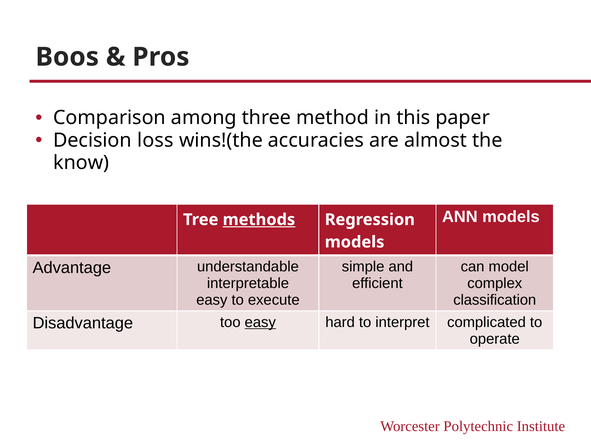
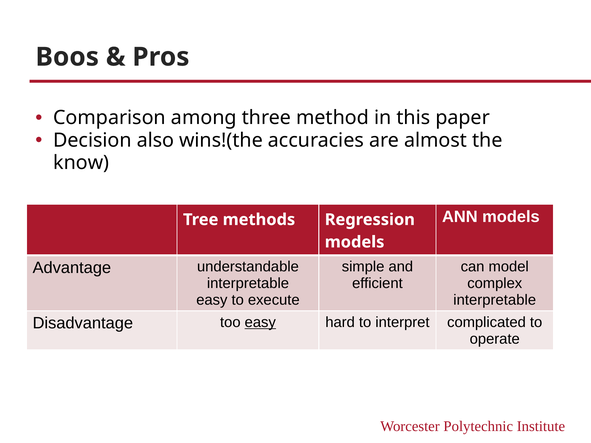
loss: loss -> also (155, 140)
methods underline: present -> none (259, 220)
classification: classification -> interpretable (495, 300)
